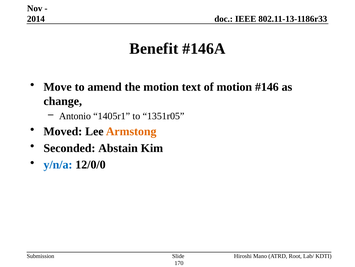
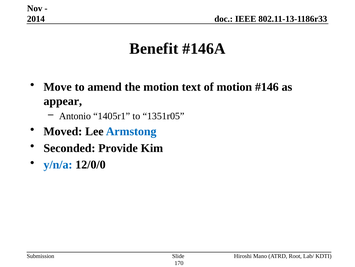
change: change -> appear (63, 101)
Armstong colour: orange -> blue (131, 131)
Abstain: Abstain -> Provide (118, 148)
